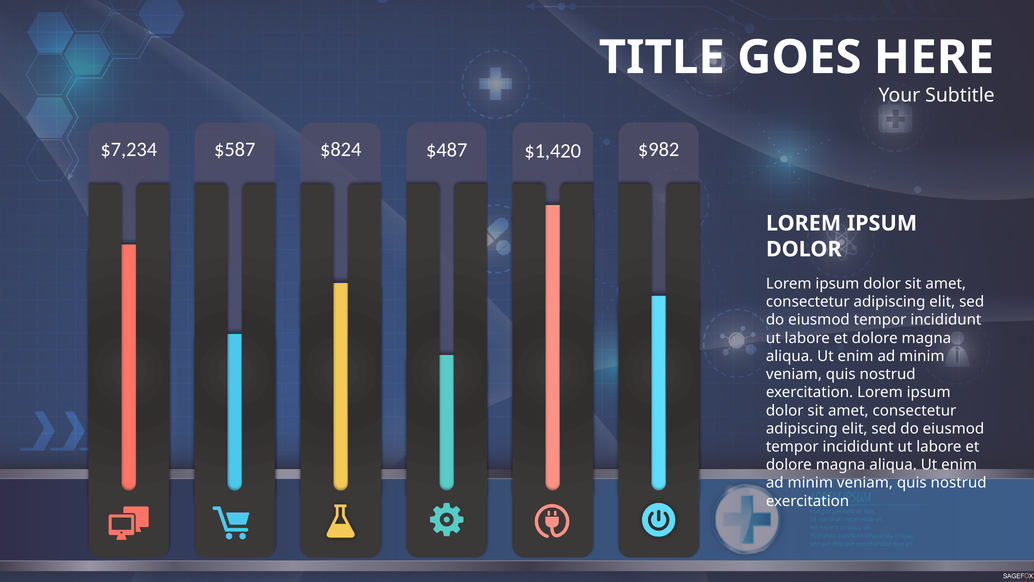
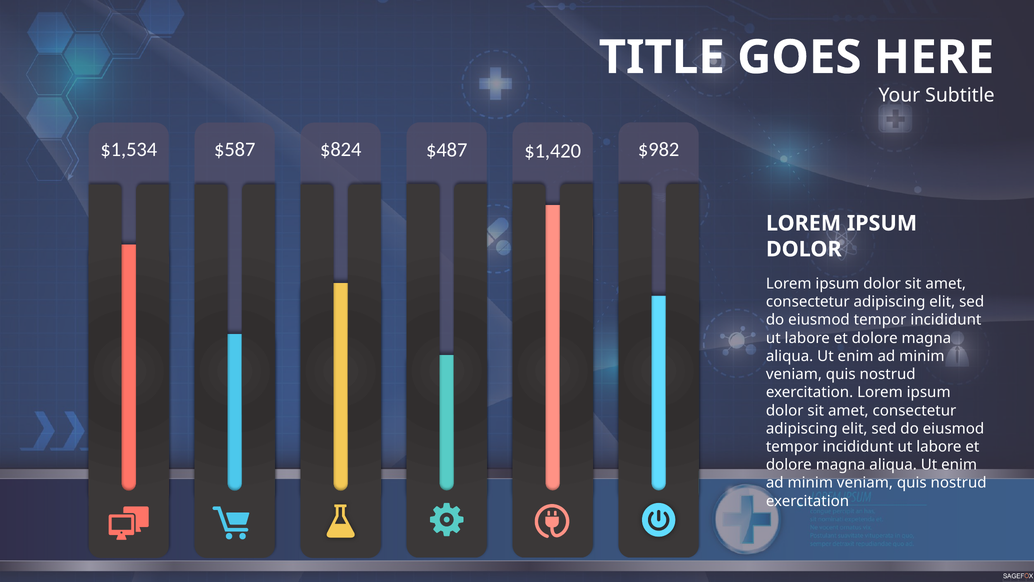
$7,234: $7,234 -> $1,534 (129, 150)
